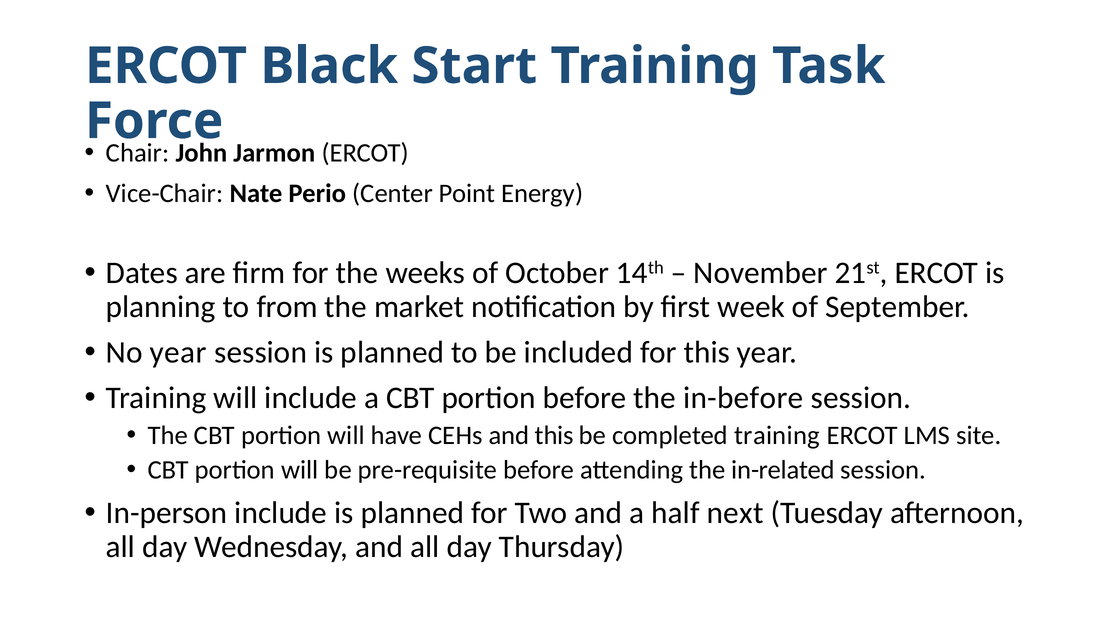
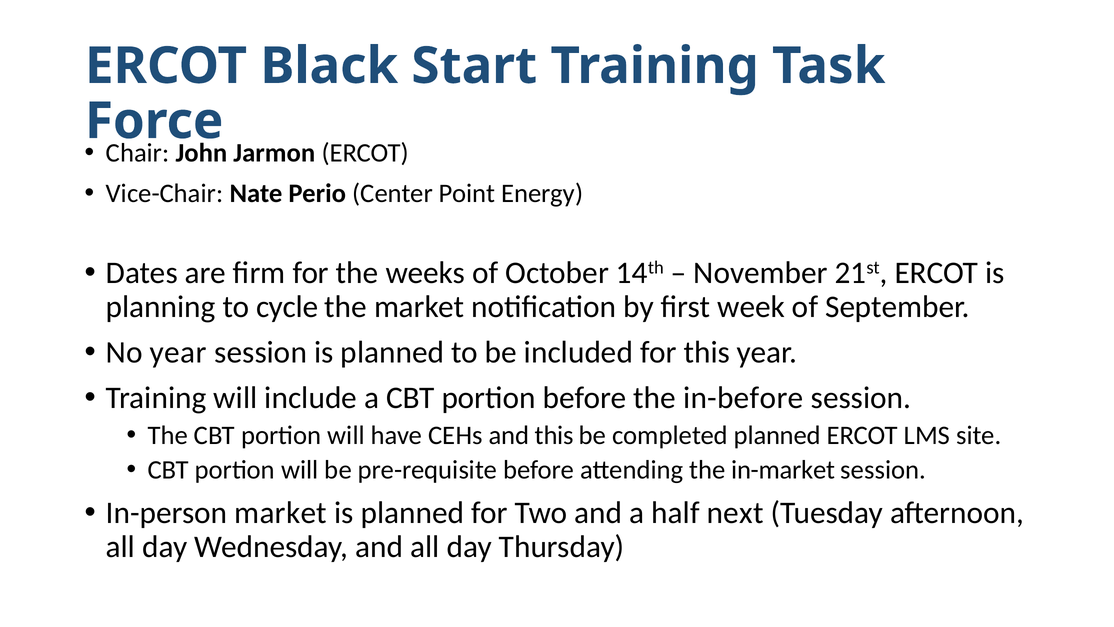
from: from -> cycle (287, 307)
completed training: training -> planned (777, 435)
in-related: in-related -> in-market (783, 470)
In-person include: include -> market (281, 512)
